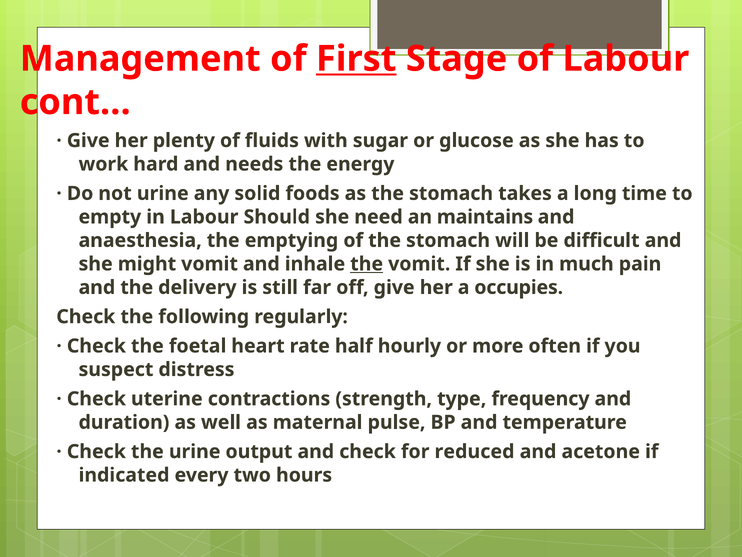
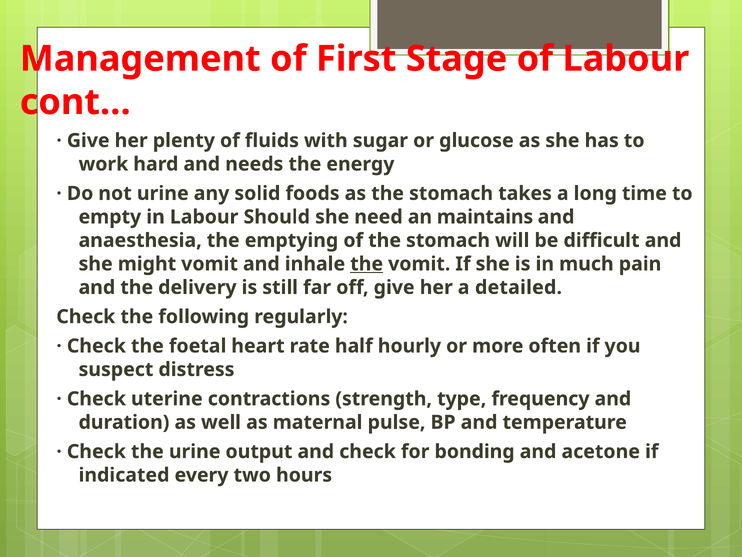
First underline: present -> none (356, 59)
occupies: occupies -> detailed (518, 287)
reduced: reduced -> bonding (475, 451)
